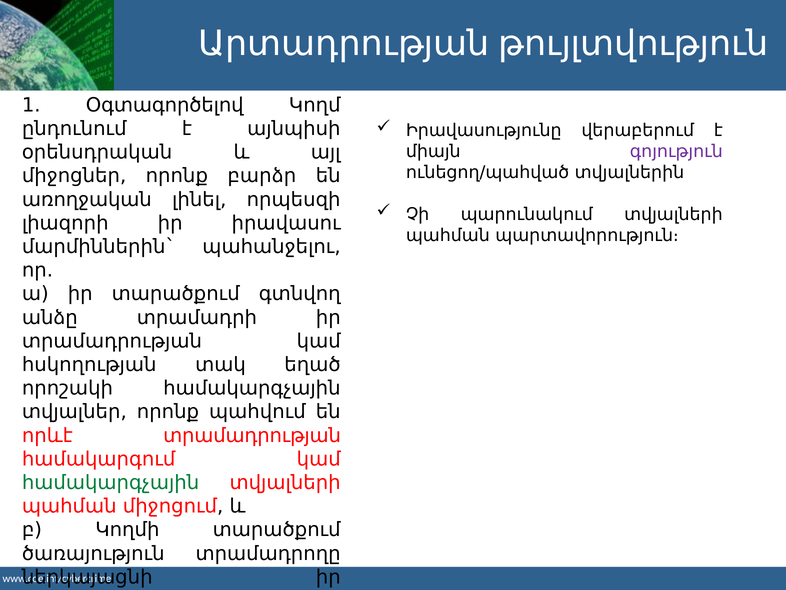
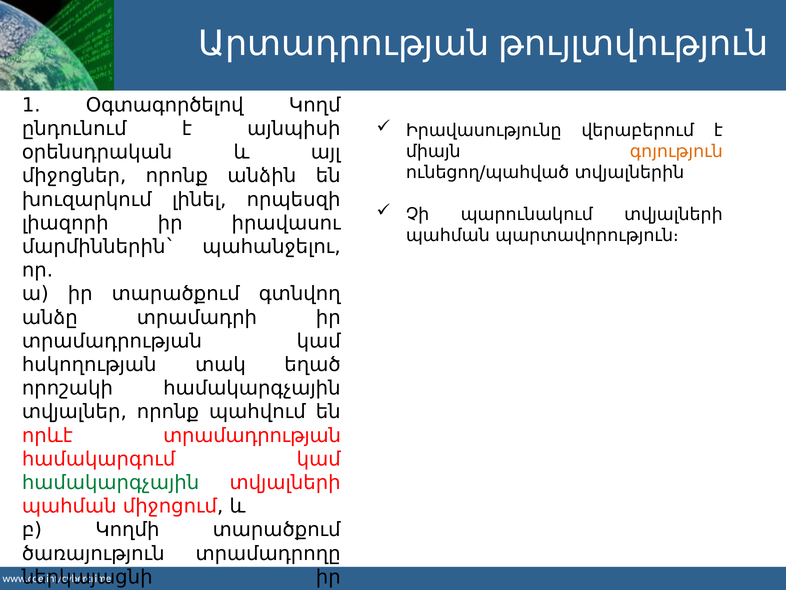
գոյություն colour: purple -> orange (676, 151)
բարձր: բարձր -> անձին (262, 176)
առողջական: առողջական -> խուզարկում (87, 199)
